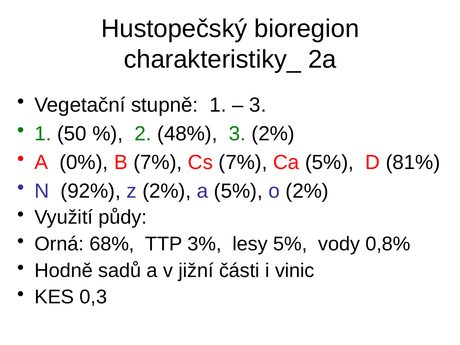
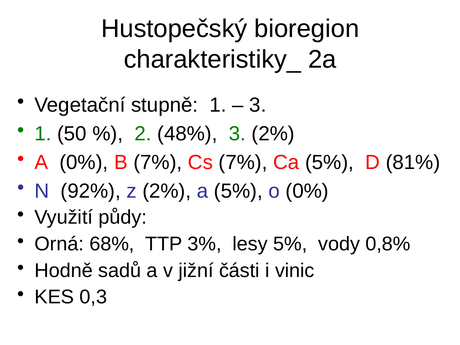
o 2%: 2% -> 0% (307, 191)
